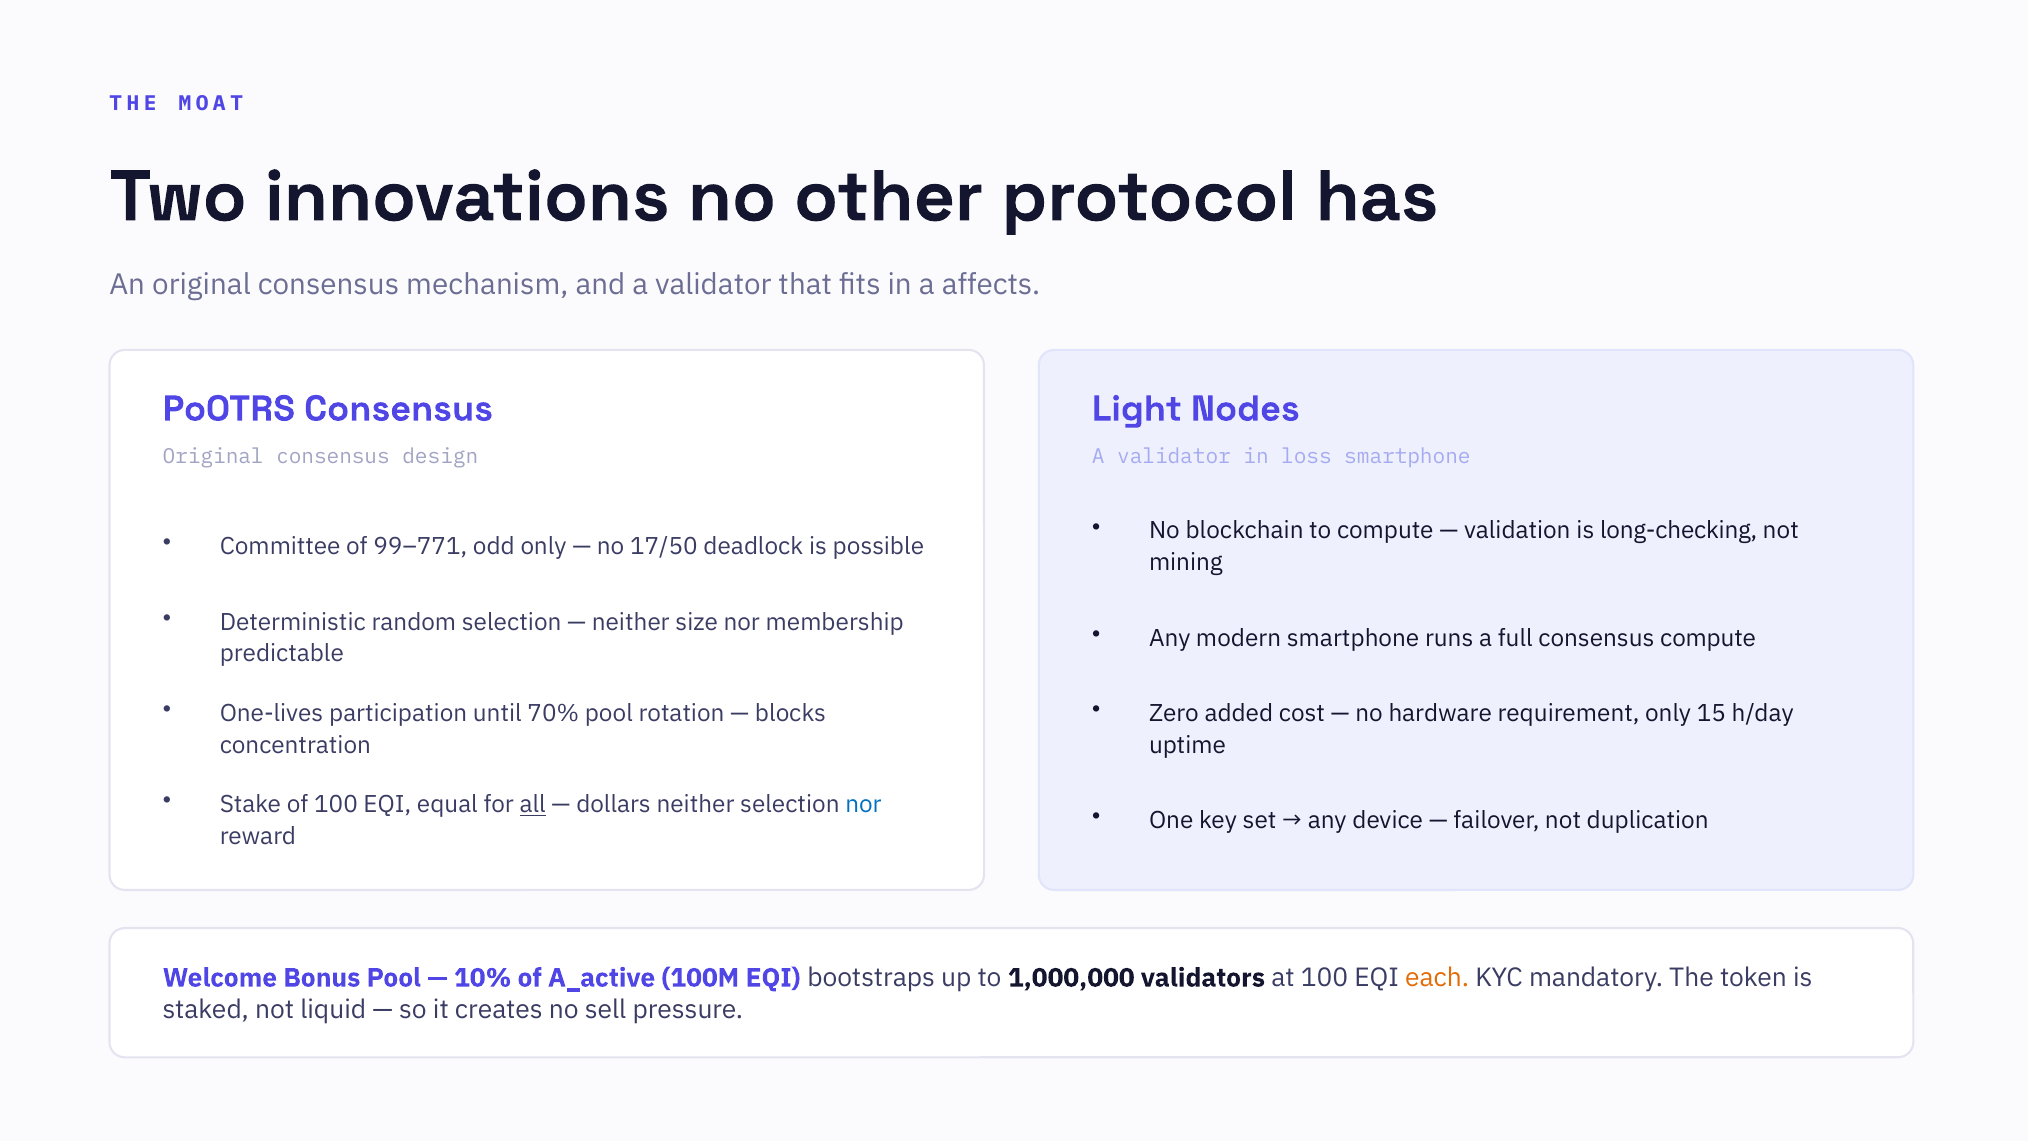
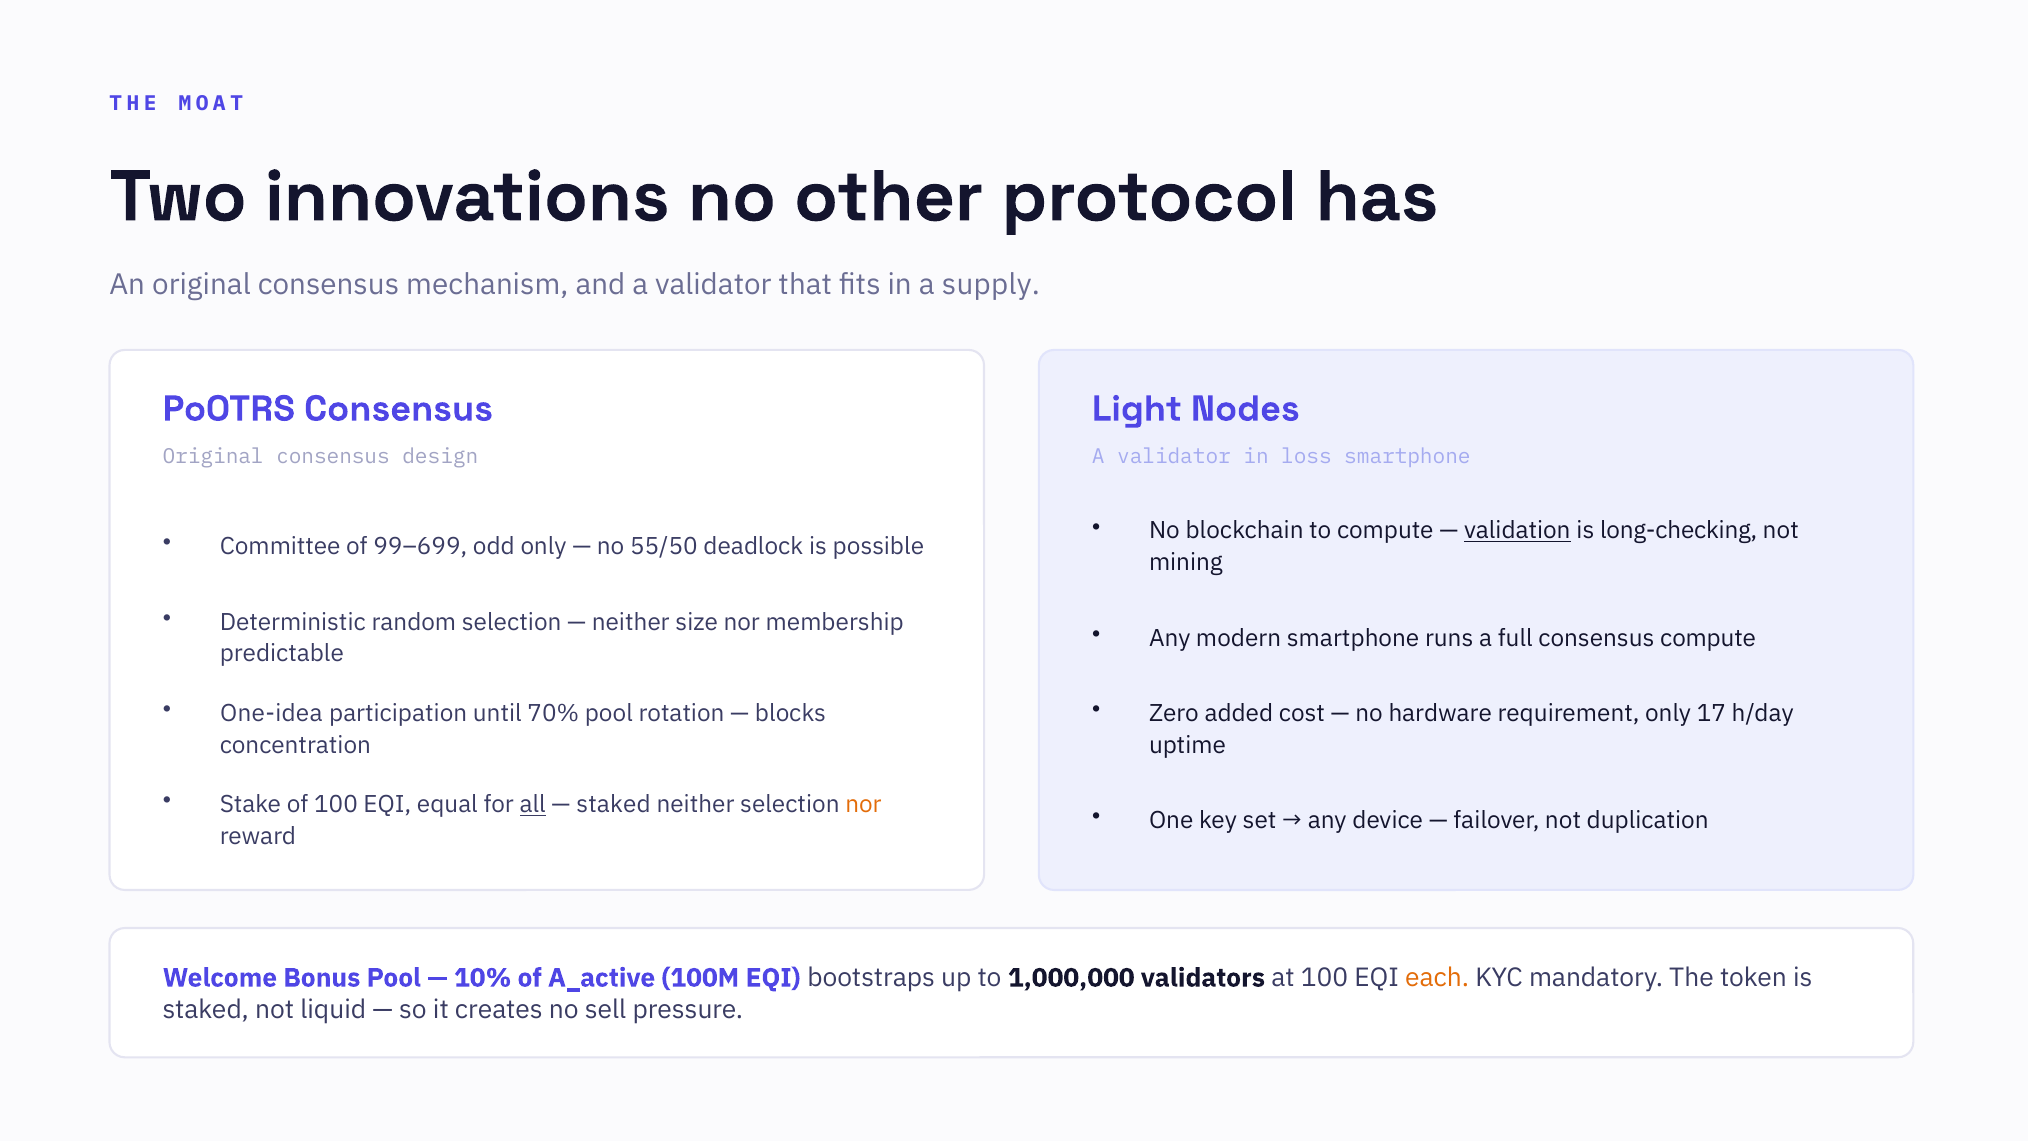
affects: affects -> supply (991, 285)
validation underline: none -> present (1517, 531)
99–771: 99–771 -> 99–699 (420, 547)
17/50: 17/50 -> 55/50 (664, 547)
One-lives: One-lives -> One-idea (271, 713)
15: 15 -> 17 (1711, 713)
dollars: dollars -> staked (613, 805)
nor colour: blue -> orange (863, 805)
